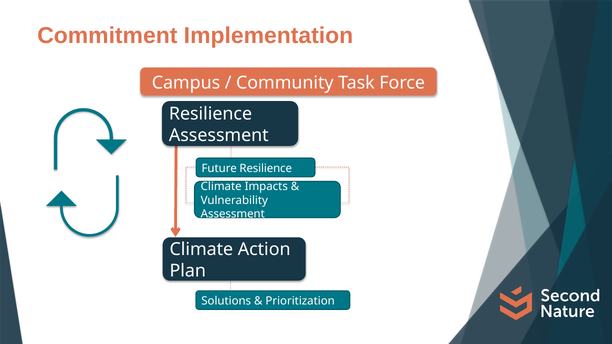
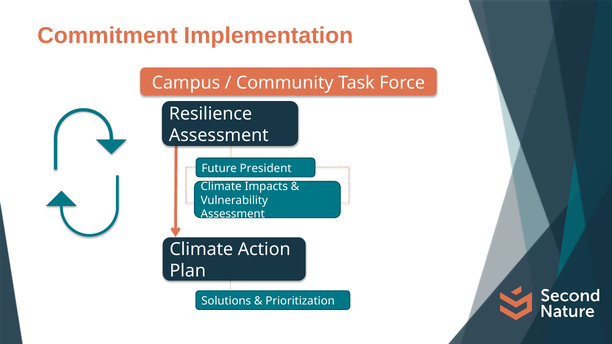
Future Resilience: Resilience -> President (266, 168)
